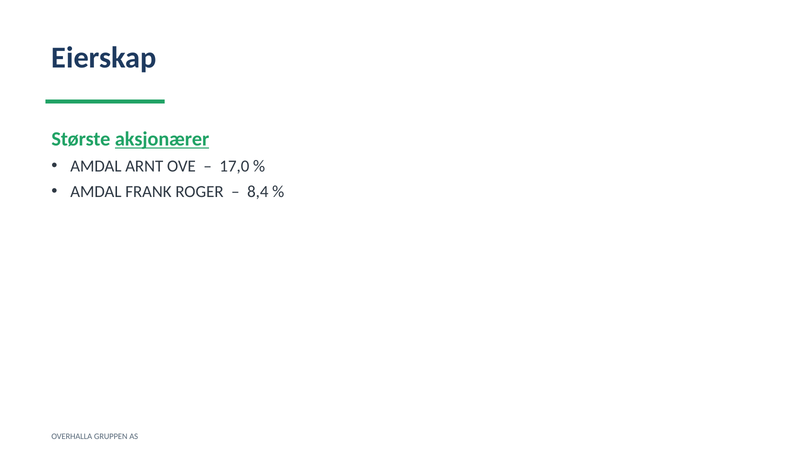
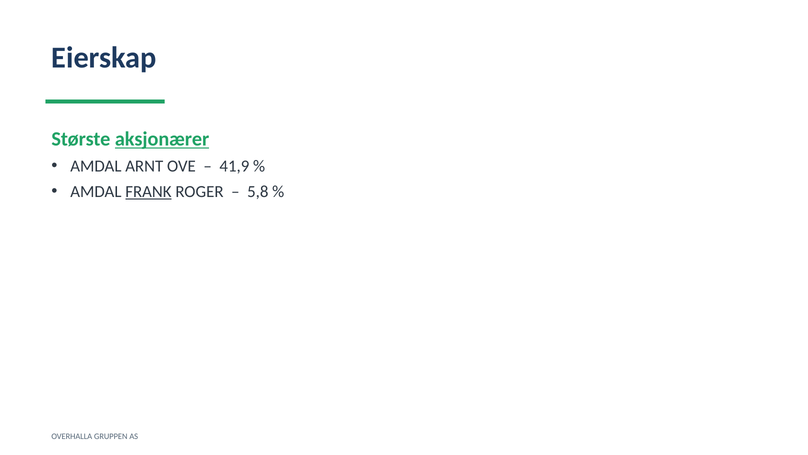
17,0: 17,0 -> 41,9 (234, 166)
FRANK underline: none -> present (148, 191)
8,4: 8,4 -> 5,8 (258, 191)
